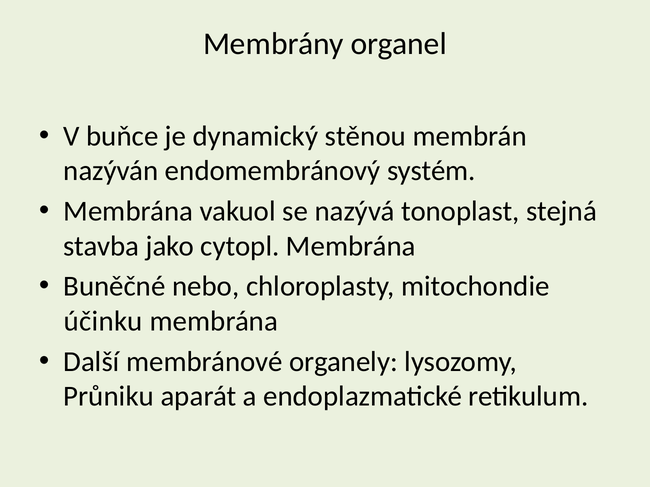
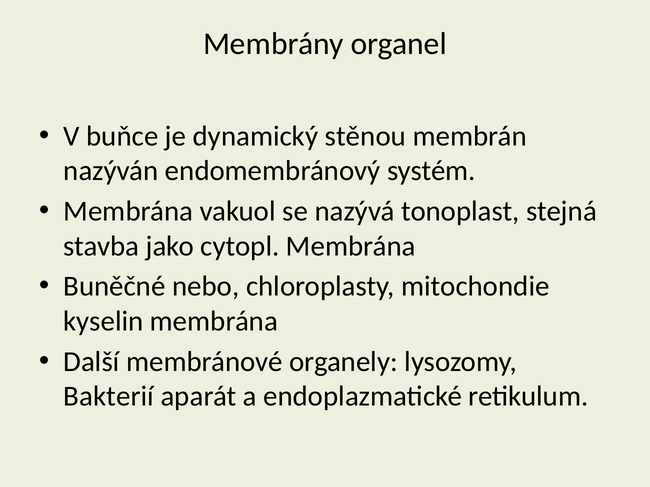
účinku: účinku -> kyselin (103, 321)
Průniku: Průniku -> Bakterií (109, 397)
